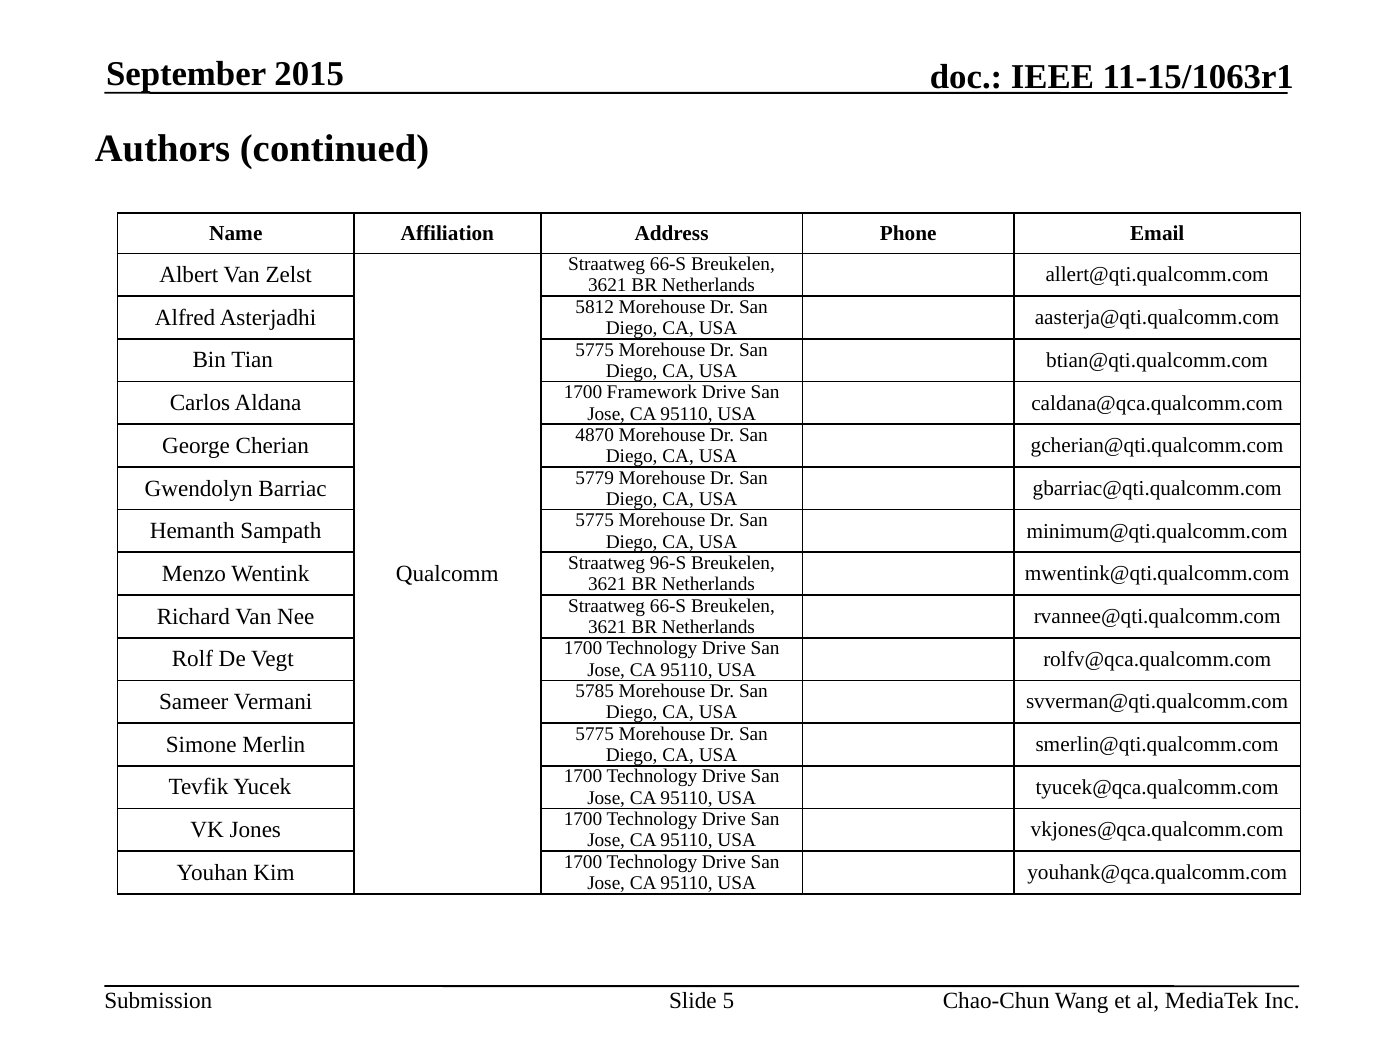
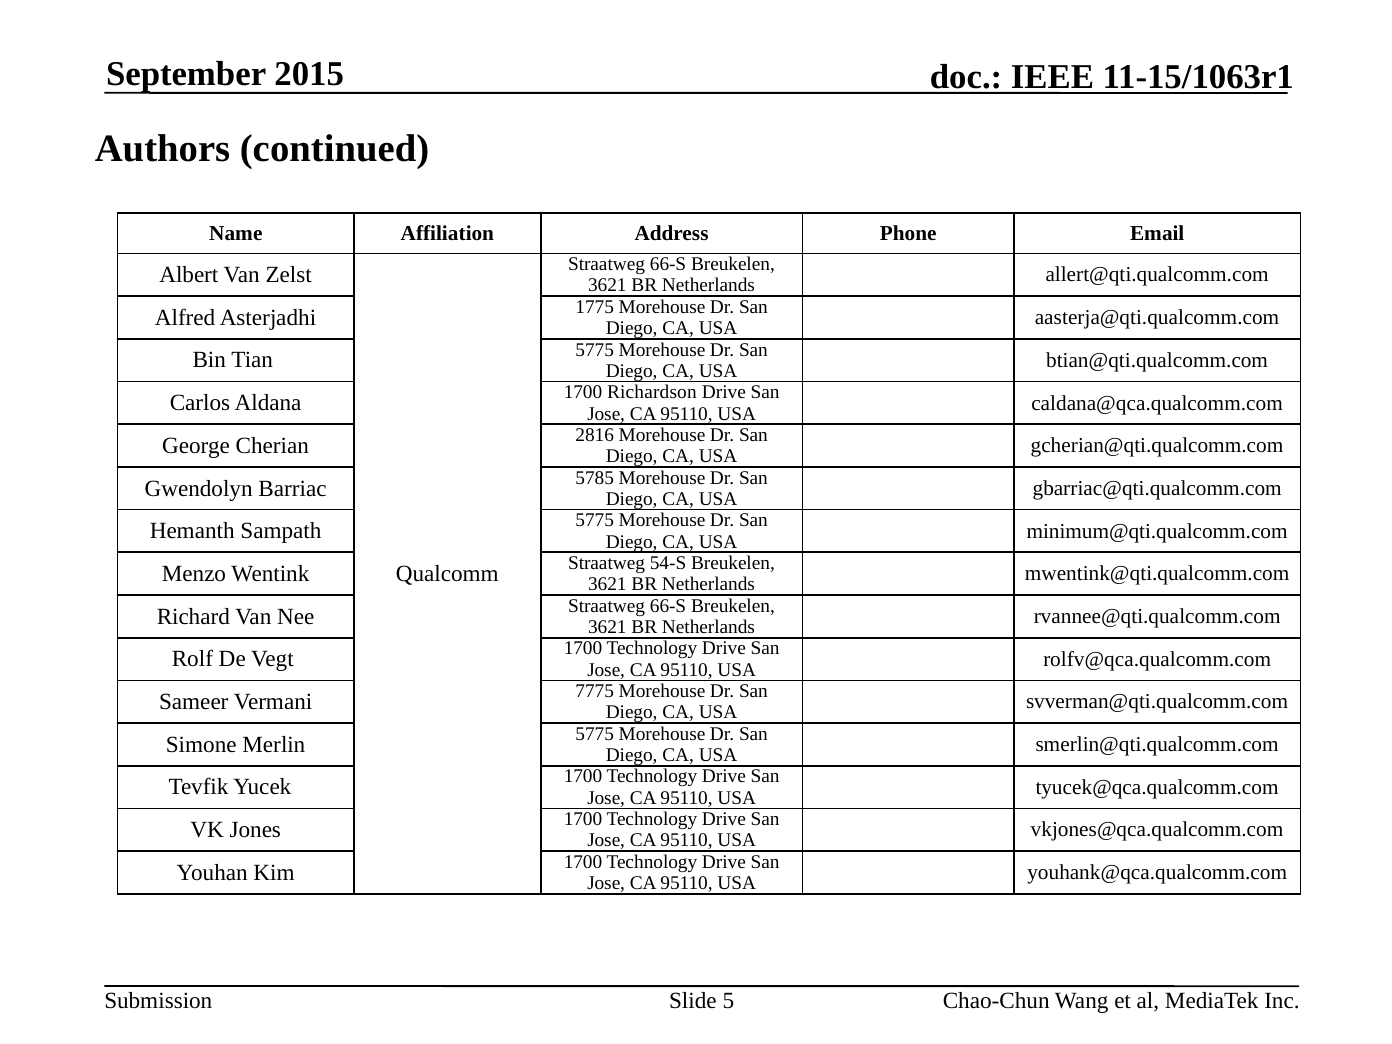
5812: 5812 -> 1775 (595, 307)
Framework: Framework -> Richardson (652, 392)
4870: 4870 -> 2816 (595, 435)
5779: 5779 -> 5785 (595, 478)
96-S: 96-S -> 54-S (668, 563)
5785: 5785 -> 7775 (595, 691)
